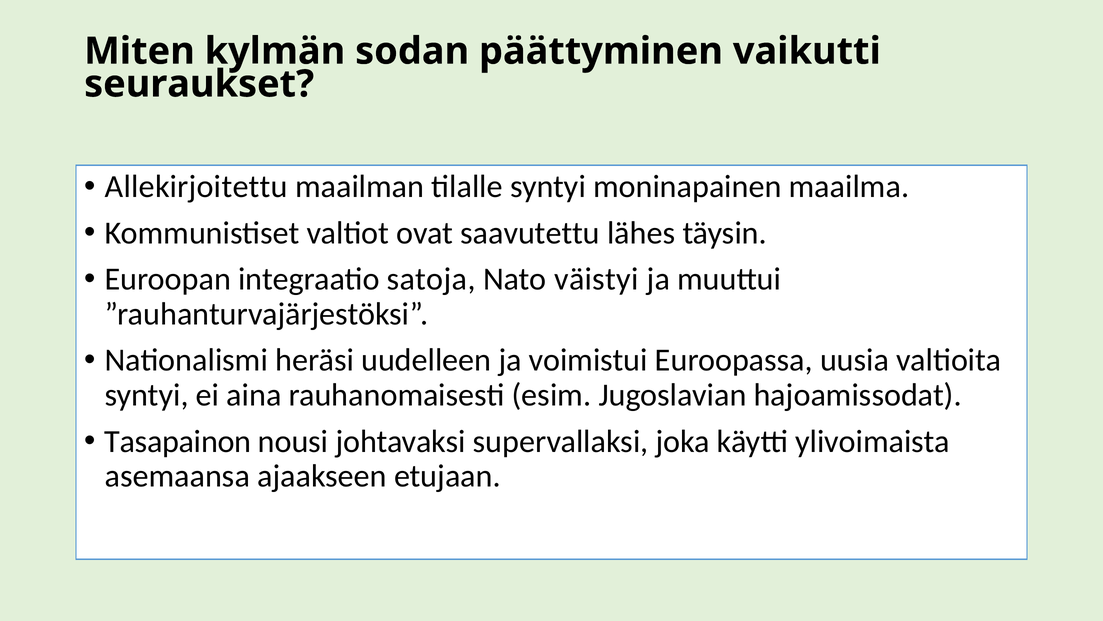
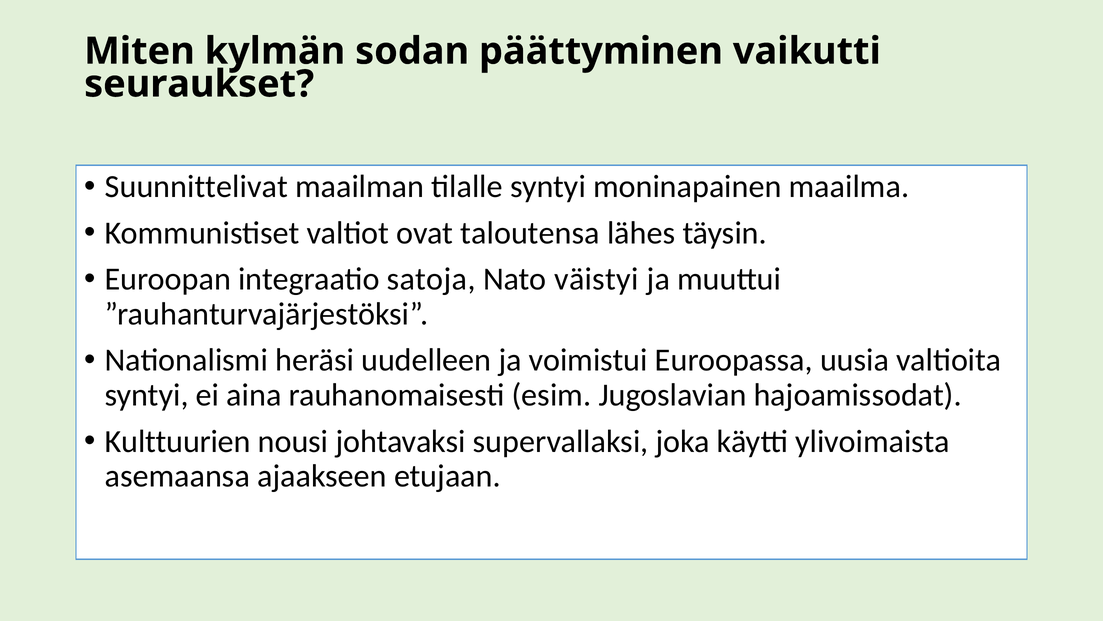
Allekirjoitettu: Allekirjoitettu -> Suunnittelivat (196, 187)
saavutettu: saavutettu -> taloutensa (530, 233)
Tasapainon: Tasapainon -> Kulttuurien (178, 441)
